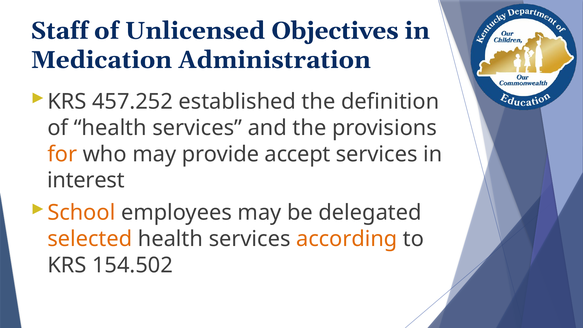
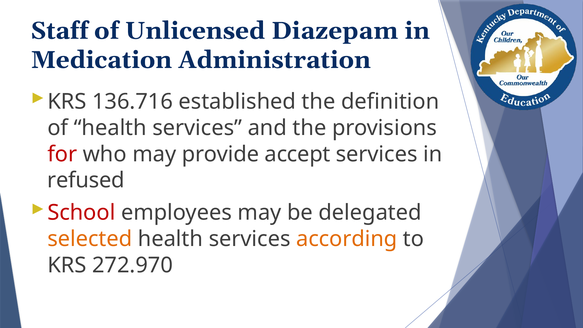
Objectives: Objectives -> Diazepam (335, 31)
457.252: 457.252 -> 136.716 (133, 102)
for colour: orange -> red (62, 154)
interest: interest -> refused (86, 180)
School colour: orange -> red (81, 213)
154.502: 154.502 -> 272.970 (133, 265)
